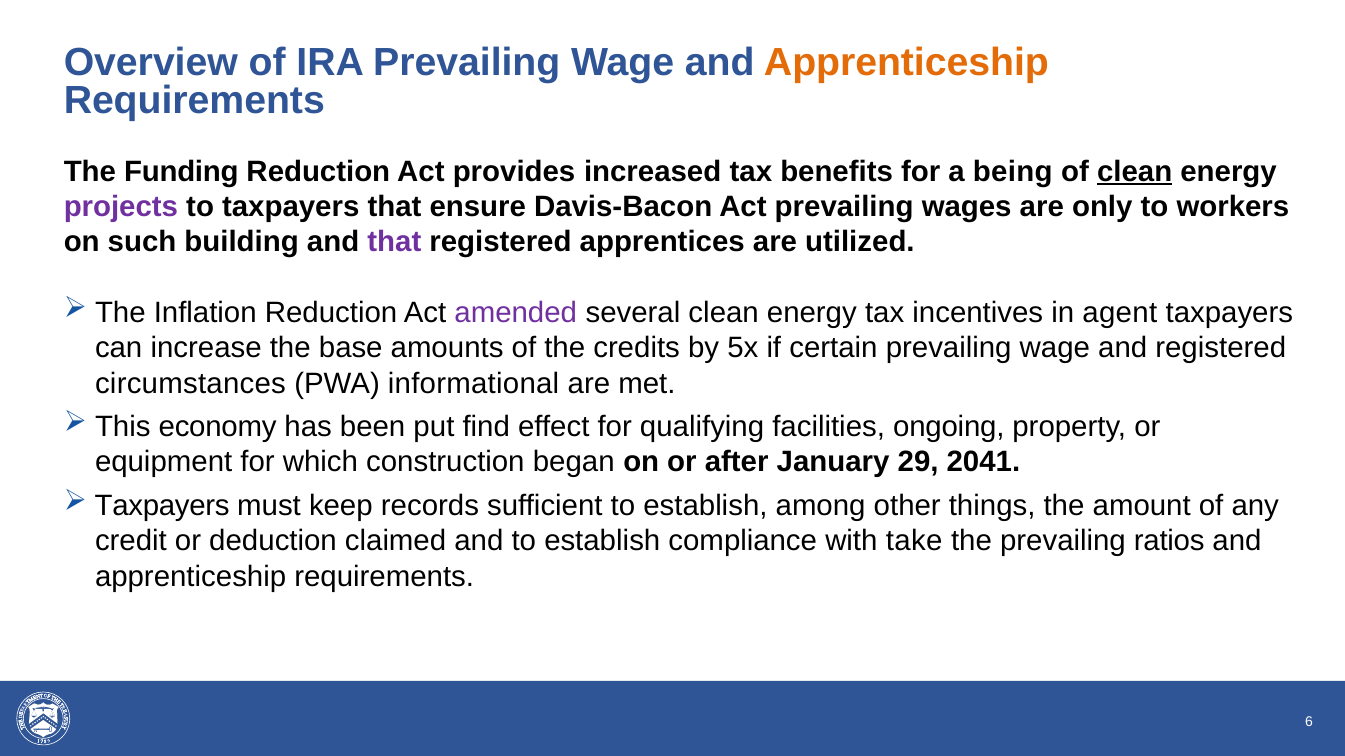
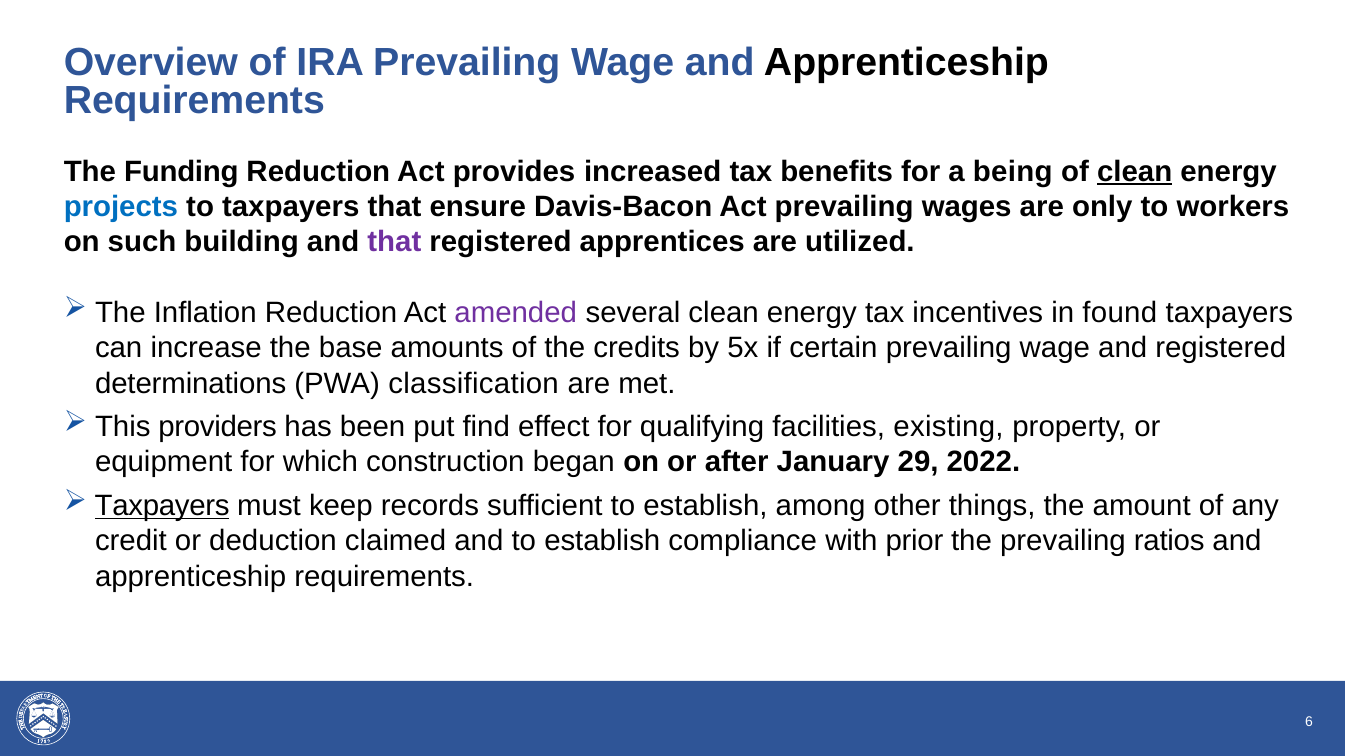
Apprenticeship colour: orange -> black (906, 63)
projects colour: purple -> blue (121, 207)
agent: agent -> found (1120, 313)
circumstances: circumstances -> determinations (191, 384)
informational: informational -> classification (474, 384)
economy: economy -> providers (218, 427)
ongoing: ongoing -> existing (949, 427)
2041: 2041 -> 2022 (983, 463)
Taxpayers underline: none -> present (162, 506)
take: take -> prior (914, 542)
